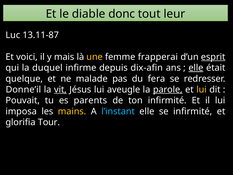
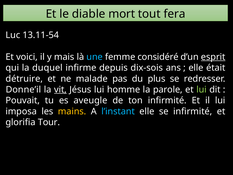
donc: donc -> mort (122, 14)
leur: leur -> fera (174, 14)
13.11-87: 13.11-87 -> 13.11-54 (41, 35)
une colour: yellow -> light blue (95, 57)
frapperai: frapperai -> considéré (158, 57)
dix-afin: dix-afin -> dix-sois (147, 68)
elle underline: present -> none (196, 68)
quelque: quelque -> détruire (24, 79)
fera: fera -> plus (157, 79)
aveugle: aveugle -> homme (124, 89)
parole underline: present -> none (168, 89)
lui colour: yellow -> light green (202, 89)
parents: parents -> aveugle (90, 100)
